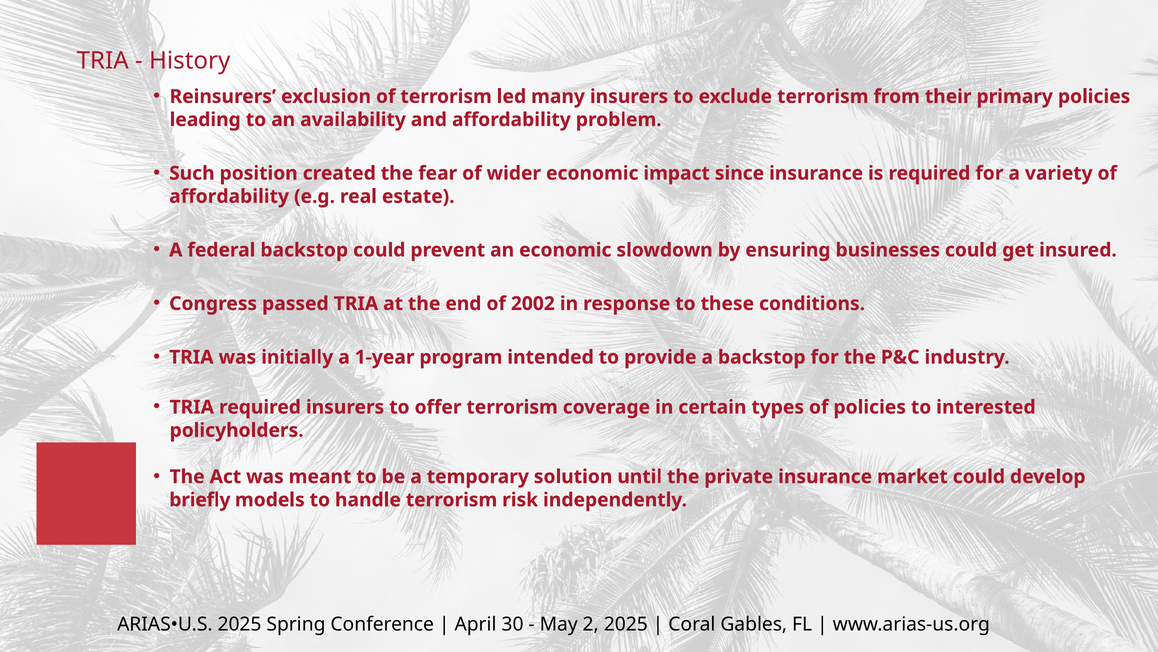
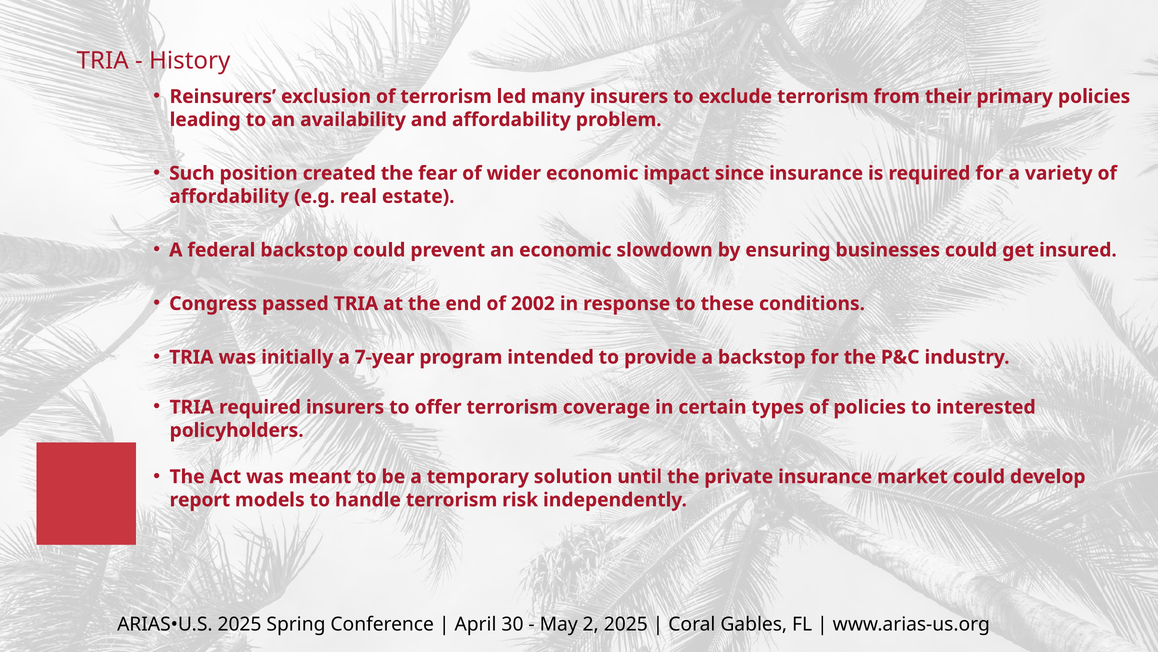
1-year: 1-year -> 7-year (385, 357)
briefly: briefly -> report (200, 499)
